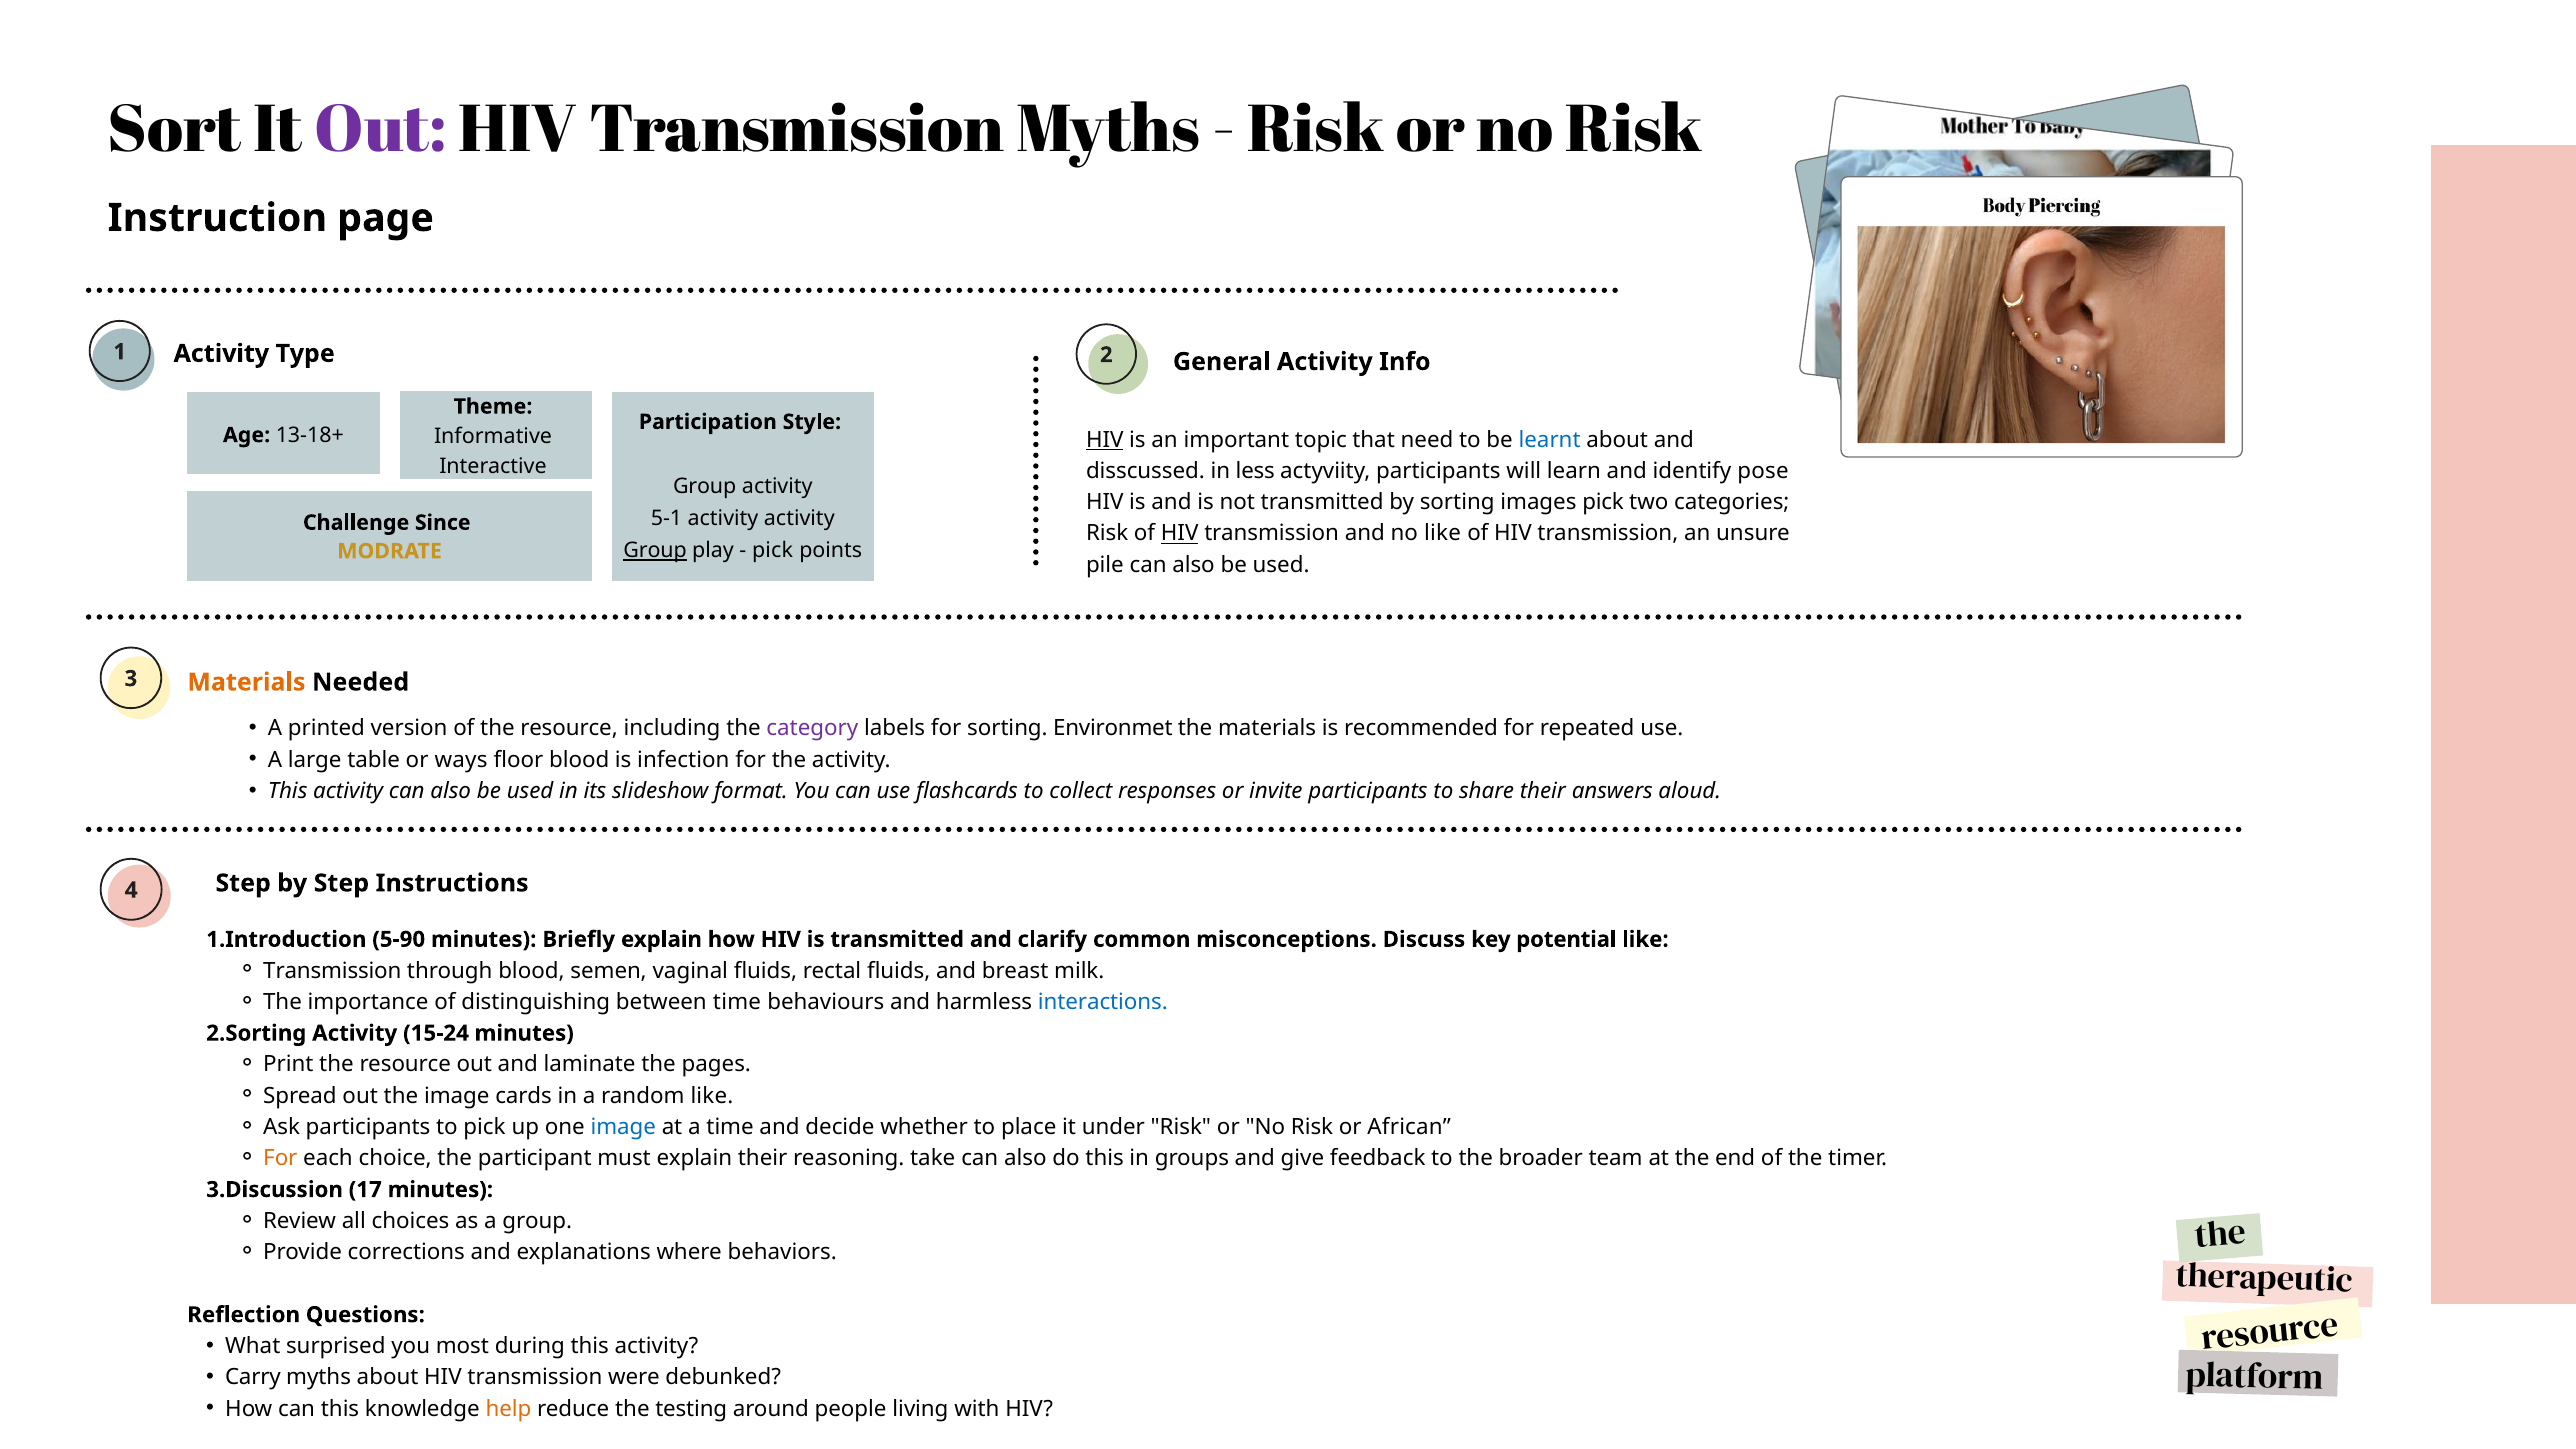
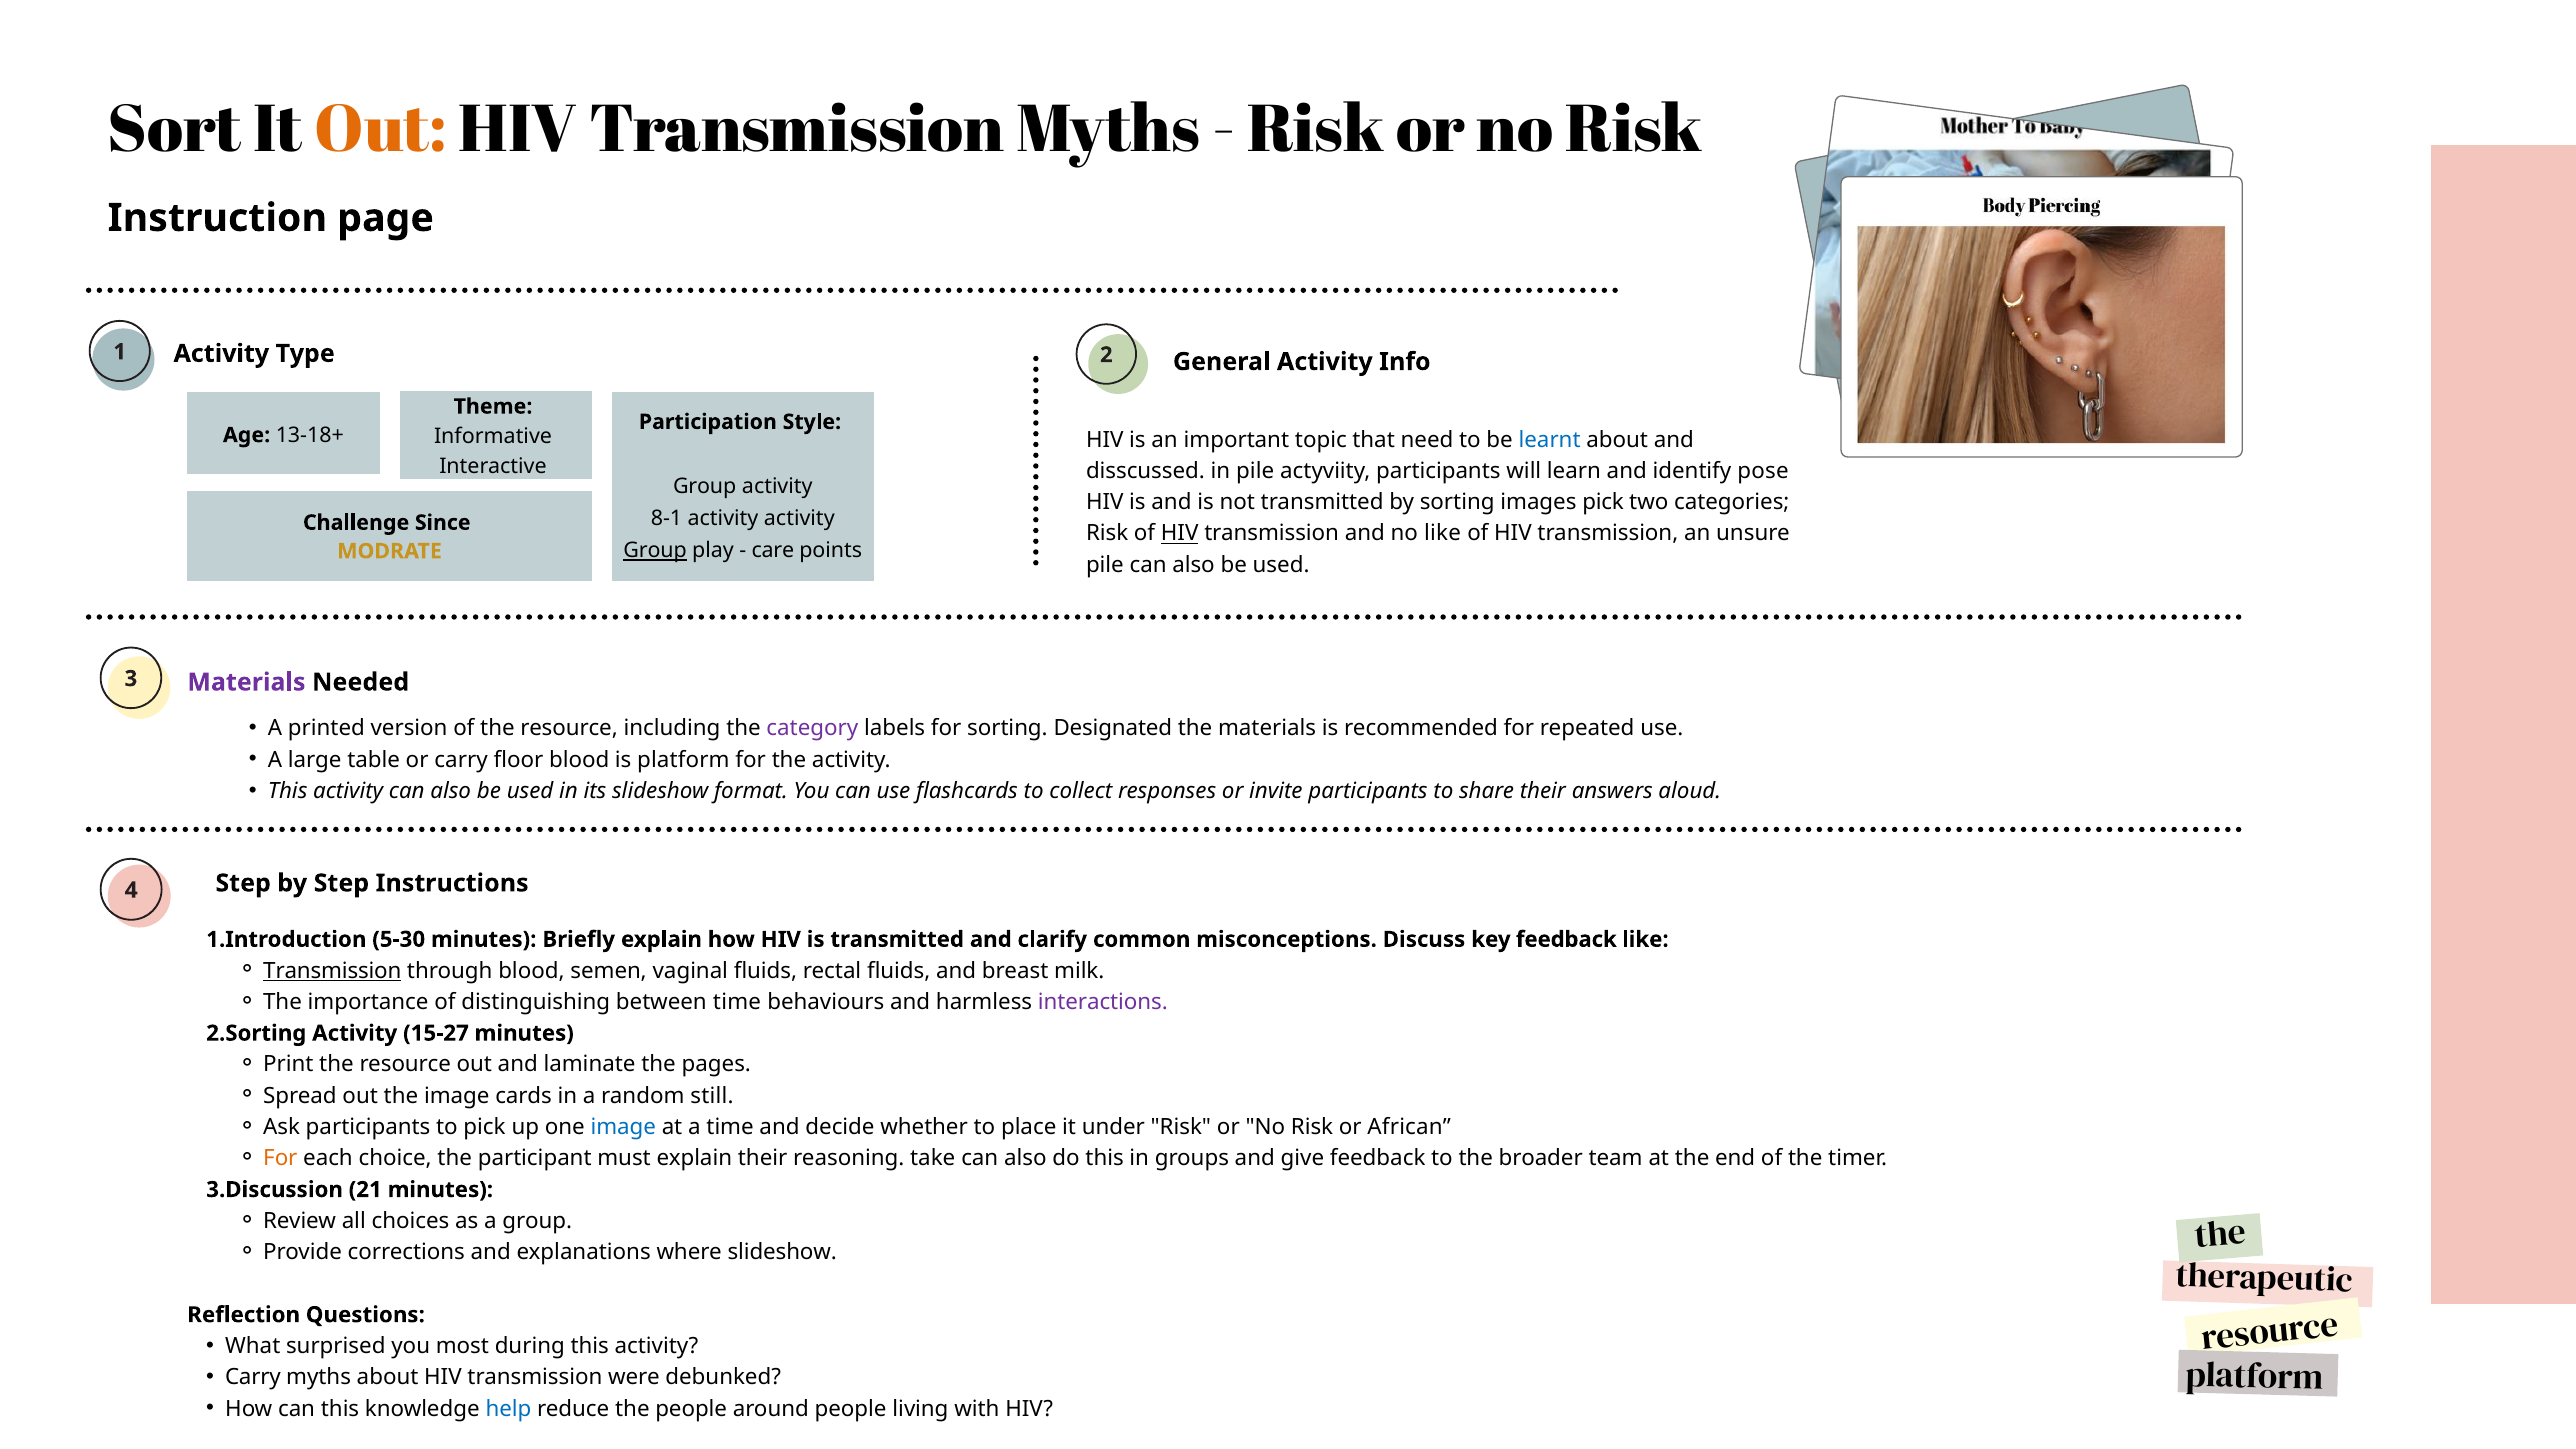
Out colour: purple -> orange (381, 130)
HIV underline: present -> none (1105, 440)
in less: less -> pile (1255, 471)
5-1: 5-1 -> 8-1 (666, 519)
pick: pick -> care (773, 551)
Materials colour: orange -> purple (246, 682)
Environmet: Environmet -> Designated (1113, 729)
or ways: ways -> carry (461, 760)
is infection: infection -> platform (683, 760)
5-90: 5-90 -> 5-30 (399, 939)
key potential: potential -> feedback (1566, 939)
Transmission underline: none -> present (332, 971)
interactions colour: blue -> purple (1103, 1002)
15-24: 15-24 -> 15-27 (436, 1033)
random like: like -> still (712, 1096)
17: 17 -> 21 (365, 1190)
where behaviors: behaviors -> slideshow (782, 1252)
help colour: orange -> blue (508, 1409)
the testing: testing -> people (691, 1409)
